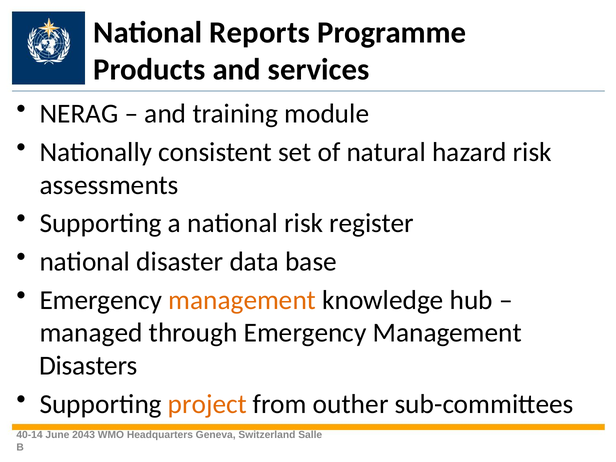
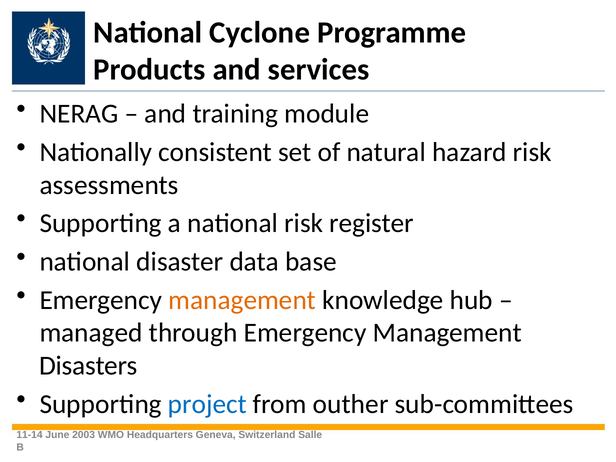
Reports: Reports -> Cyclone (260, 32)
project colour: orange -> blue (207, 404)
40-14: 40-14 -> 11-14 (30, 435)
2043: 2043 -> 2003 (84, 435)
